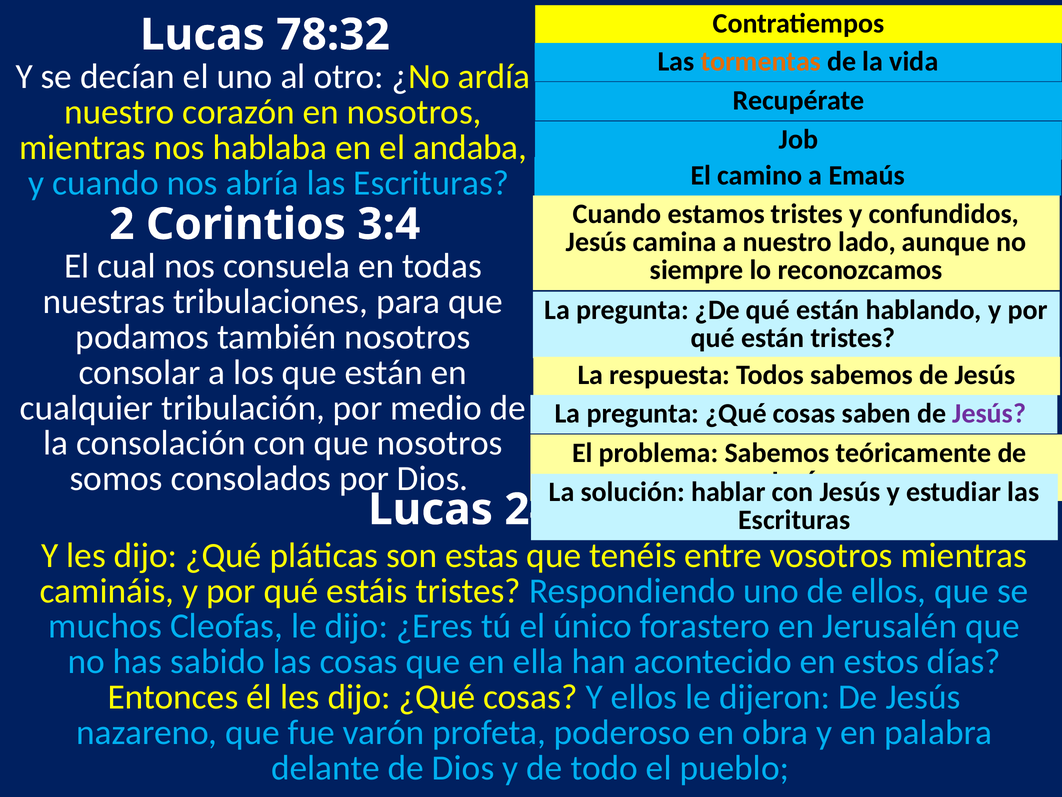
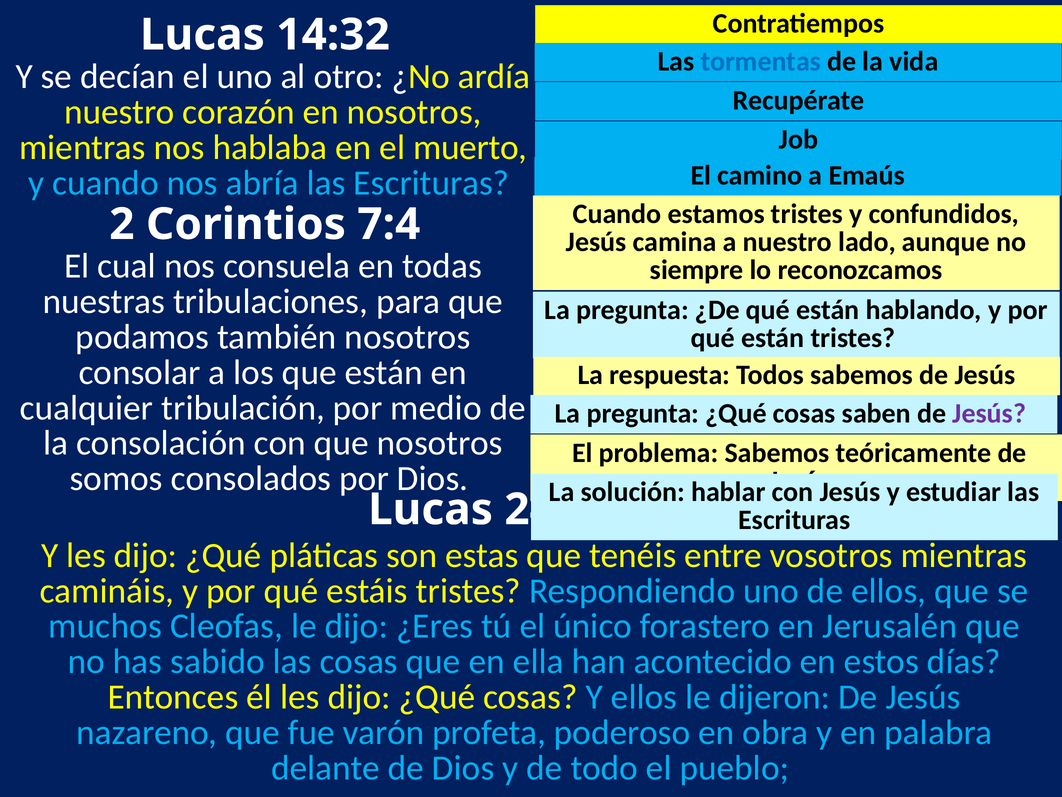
78:32: 78:32 -> 14:32 (333, 35)
tormentas colour: orange -> blue (761, 61)
andaba: andaba -> muerto (470, 147)
3:4: 3:4 -> 7:4 (389, 224)
